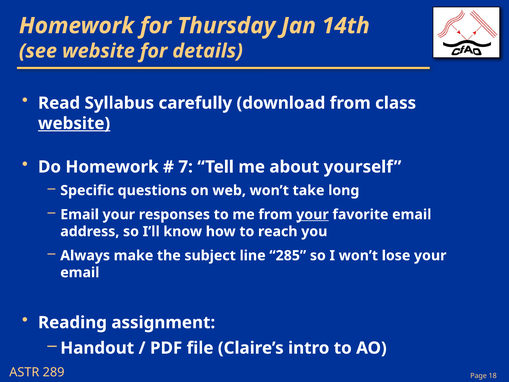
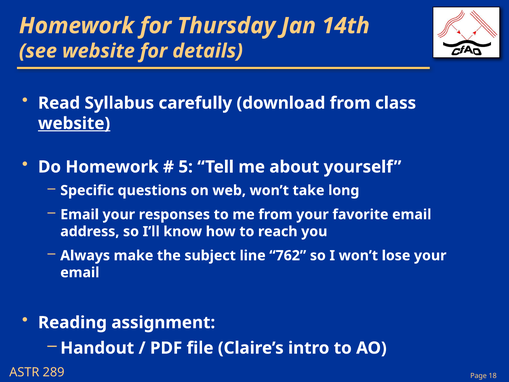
7: 7 -> 5 (186, 167)
your underline: present -> none (312, 214)
285: 285 -> 762 (288, 255)
